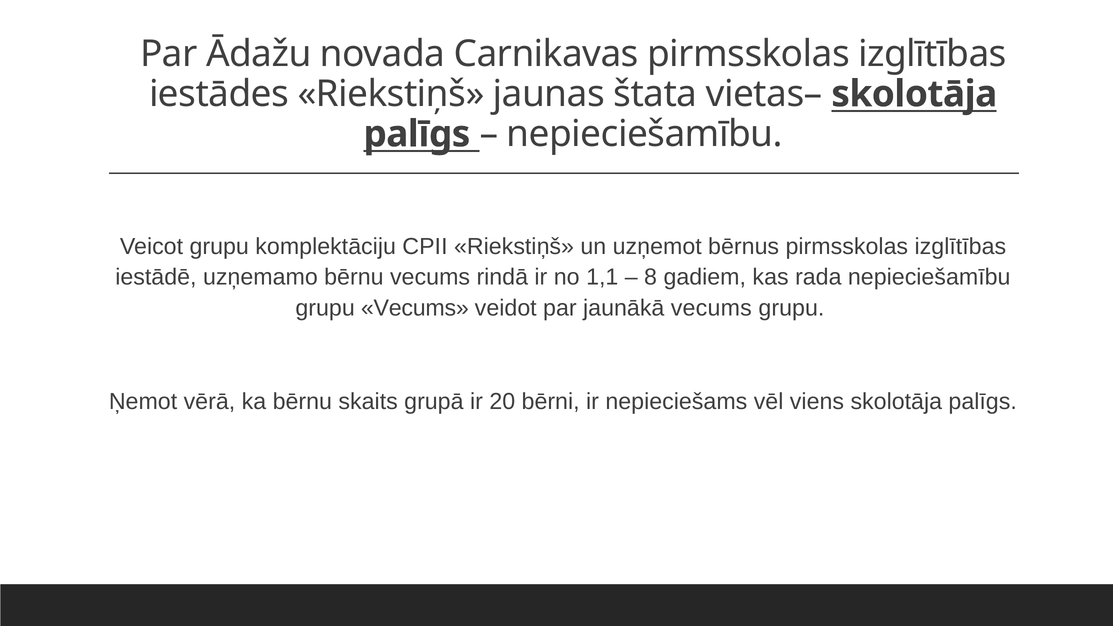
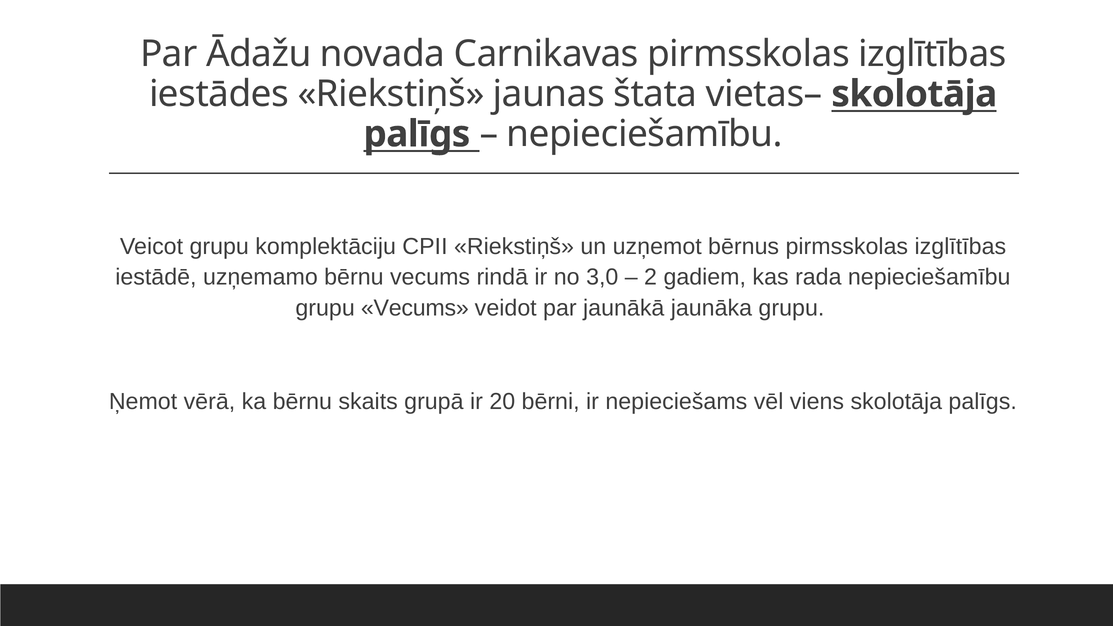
1,1: 1,1 -> 3,0 (602, 277)
8: 8 -> 2 (651, 277)
jaunākā vecums: vecums -> jaunāka (711, 308)
